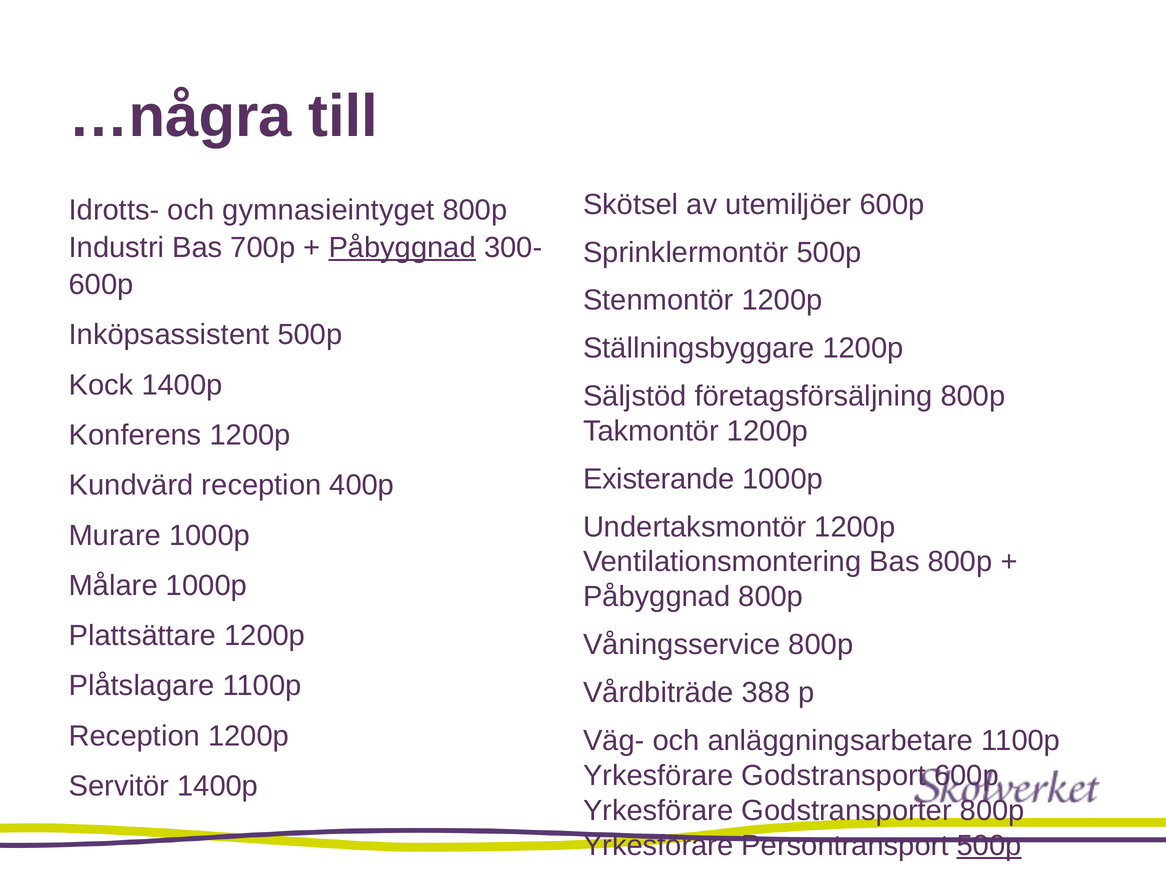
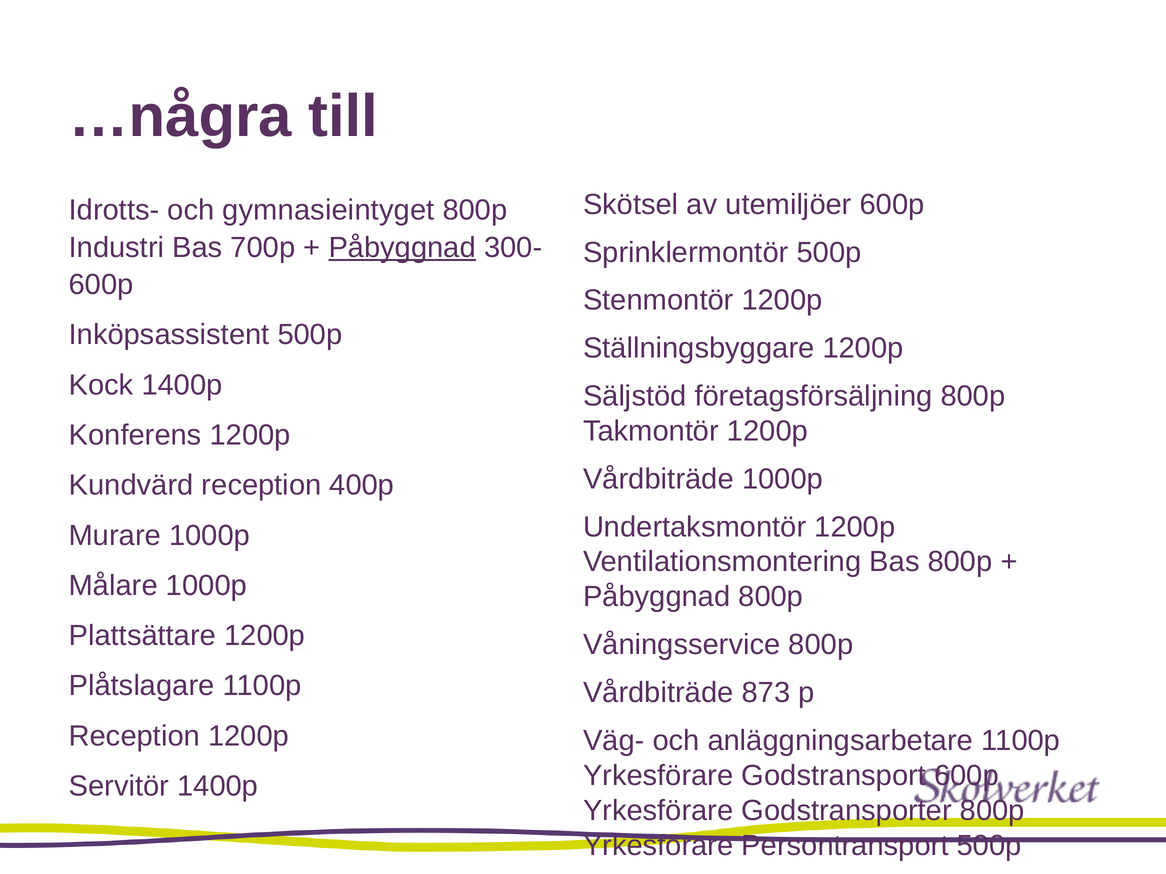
Existerande: Existerande -> Vårdbiträde (658, 479)
388: 388 -> 873 (766, 693)
500p underline: present -> none (989, 846)
